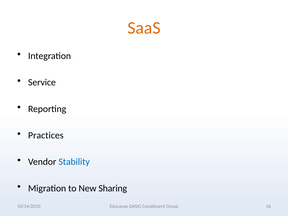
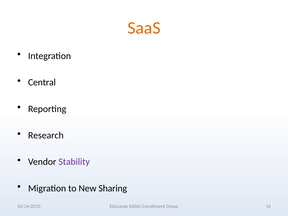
Service: Service -> Central (42, 82)
Practices: Practices -> Research (46, 135)
Stability colour: blue -> purple (74, 162)
